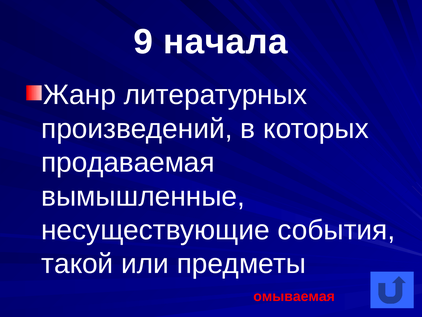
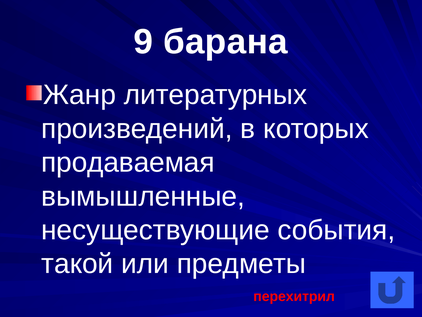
начала: начала -> барана (225, 42)
омываемая: омываемая -> перехитрил (294, 296)
